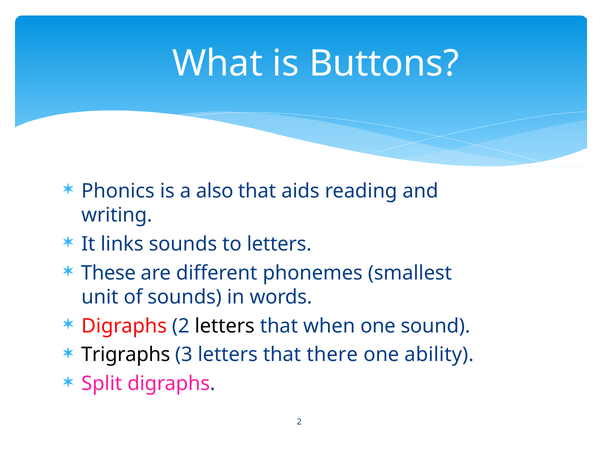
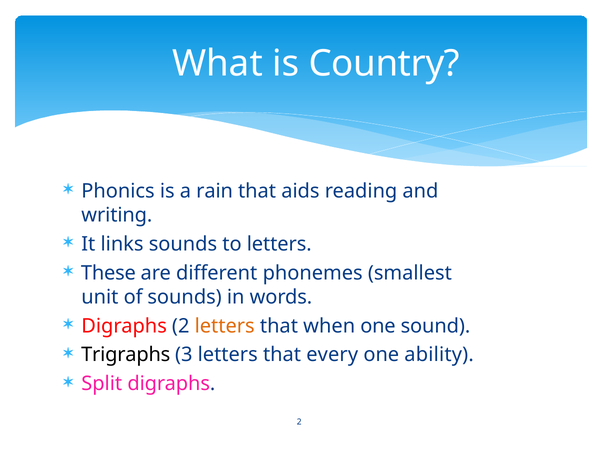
Buttons: Buttons -> Country (384, 64)
also: also -> rain (215, 191)
letters colour: black -> orange (225, 326)
there: there -> every (332, 355)
